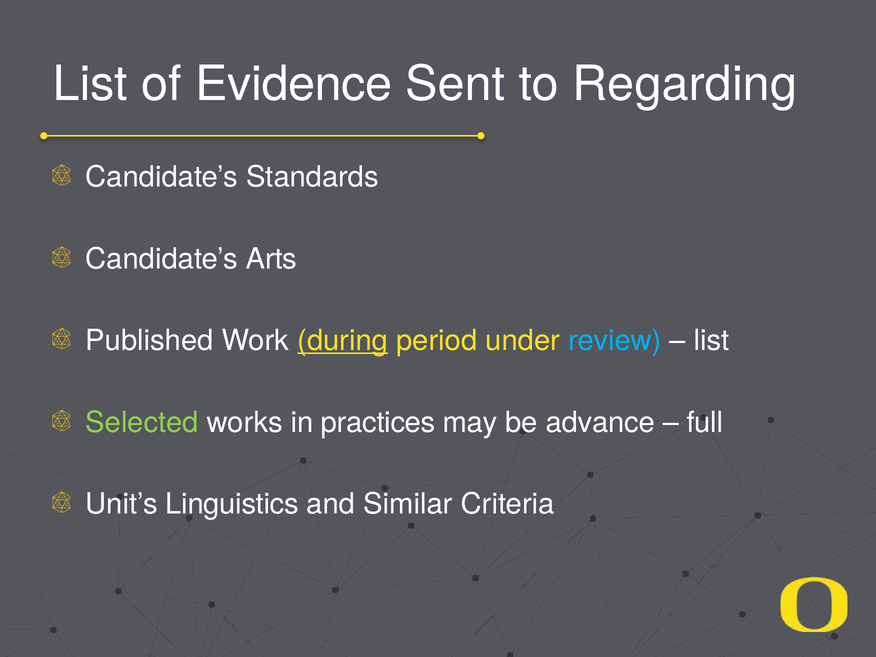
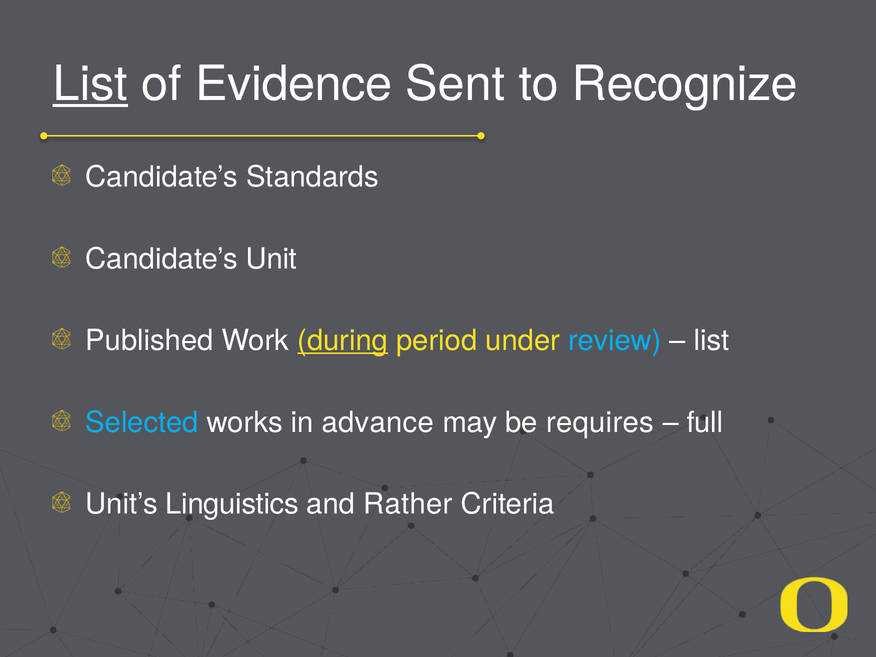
List underline: none -> present (90, 84)
Regarding: Regarding -> Recognize (685, 84)
Arts: Arts -> Unit (271, 259)
Selected colour: light green -> light blue (142, 422)
practices: practices -> advance (378, 422)
advance: advance -> requires (600, 422)
Similar: Similar -> Rather (408, 504)
